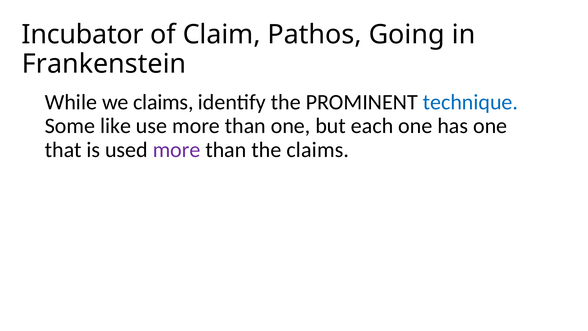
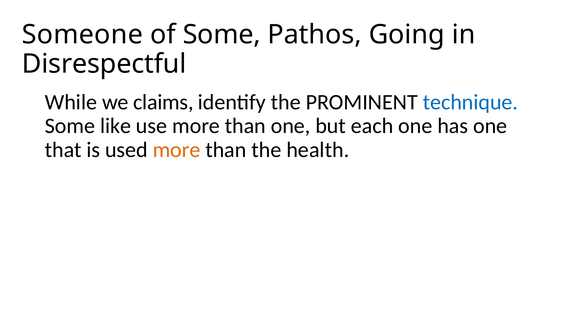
Incubator: Incubator -> Someone (82, 35)
of Claim: Claim -> Some (222, 35)
Frankenstein: Frankenstein -> Disrespectful (104, 64)
more colour: purple -> orange (177, 150)
the claims: claims -> health (318, 150)
